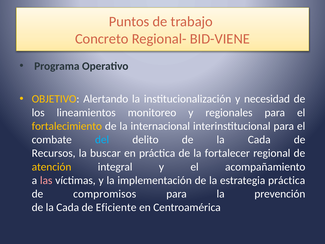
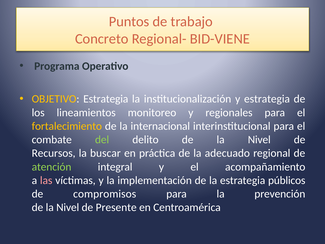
OBJETIVO Alertando: Alertando -> Estrategia (106, 99)
y necesidad: necesidad -> estrategia (267, 99)
del colour: light blue -> light green (102, 140)
delito de la Cada: Cada -> Nivel (259, 140)
fortalecer: fortalecer -> adecuado (227, 153)
atención colour: yellow -> light green (52, 167)
estrategia práctica: práctica -> públicos (287, 180)
Cada: Cada -> Nivel (68, 207)
Eficiente: Eficiente -> Presente (116, 207)
